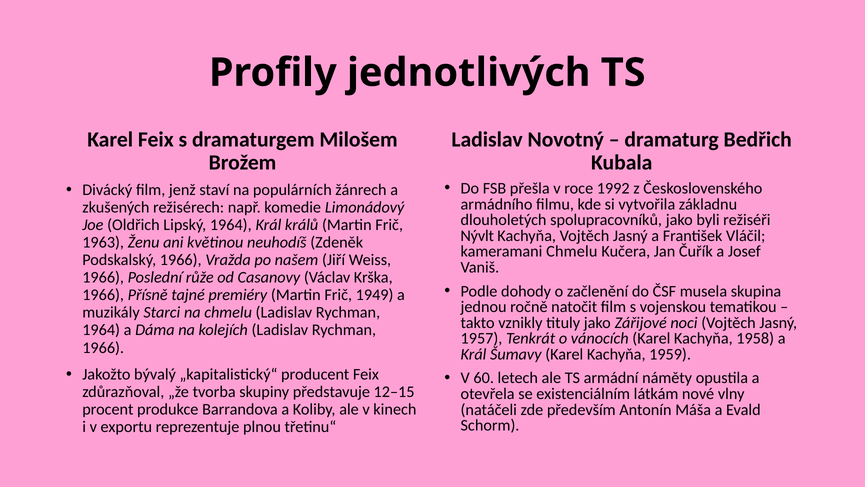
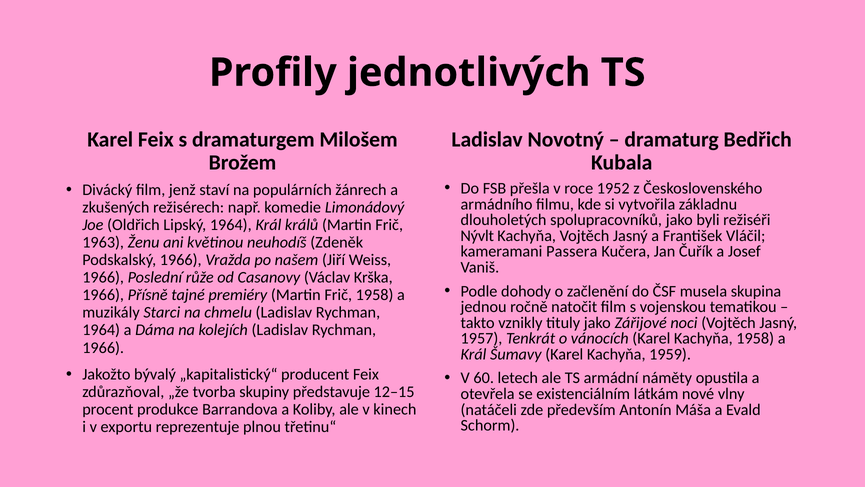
1992: 1992 -> 1952 (613, 188)
kameramani Chmelu: Chmelu -> Passera (572, 251)
Frič 1949: 1949 -> 1958 (375, 295)
